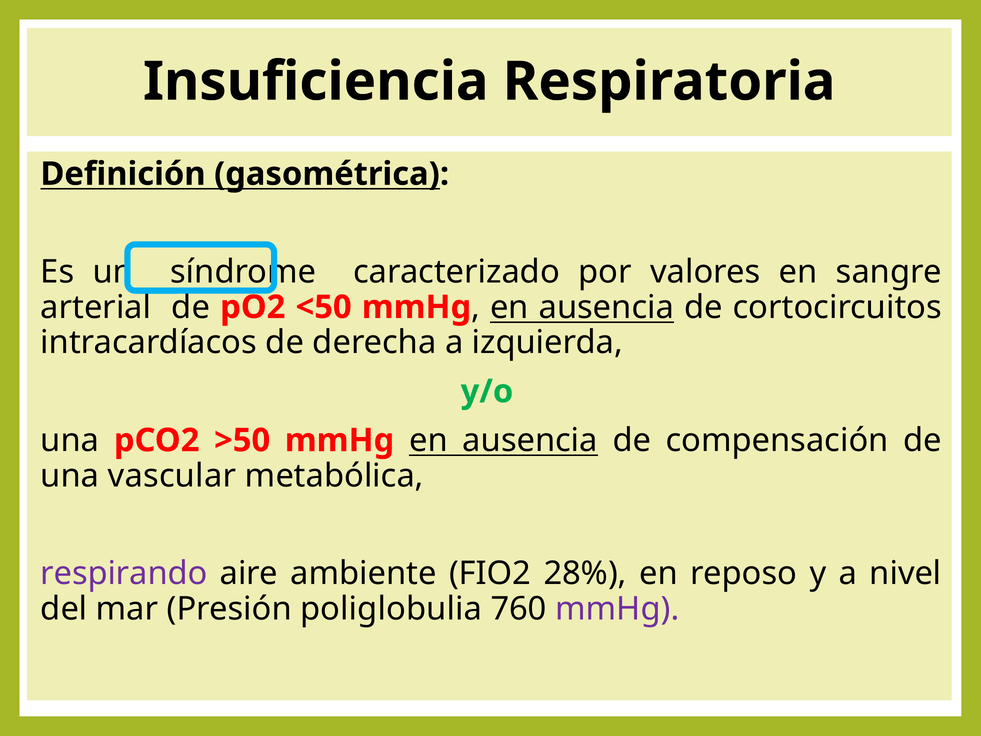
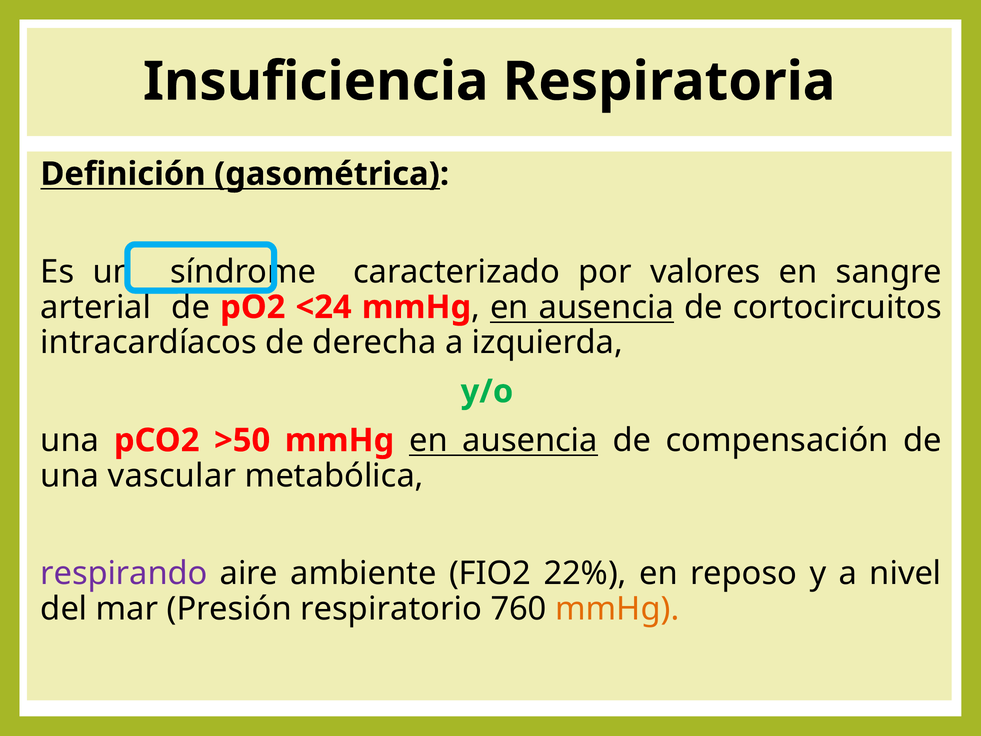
<50: <50 -> <24 (324, 307)
28%: 28% -> 22% (585, 573)
poliglobulia: poliglobulia -> respiratorio (391, 609)
mmHg colour: purple -> orange (617, 609)
